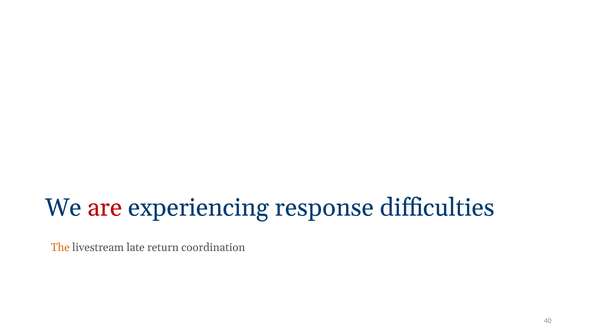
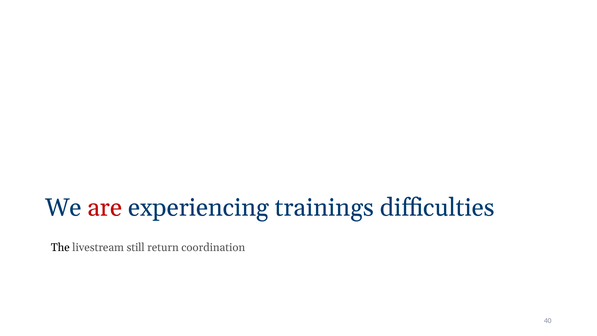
response: response -> trainings (324, 208)
The colour: orange -> black (60, 247)
late: late -> still (136, 247)
